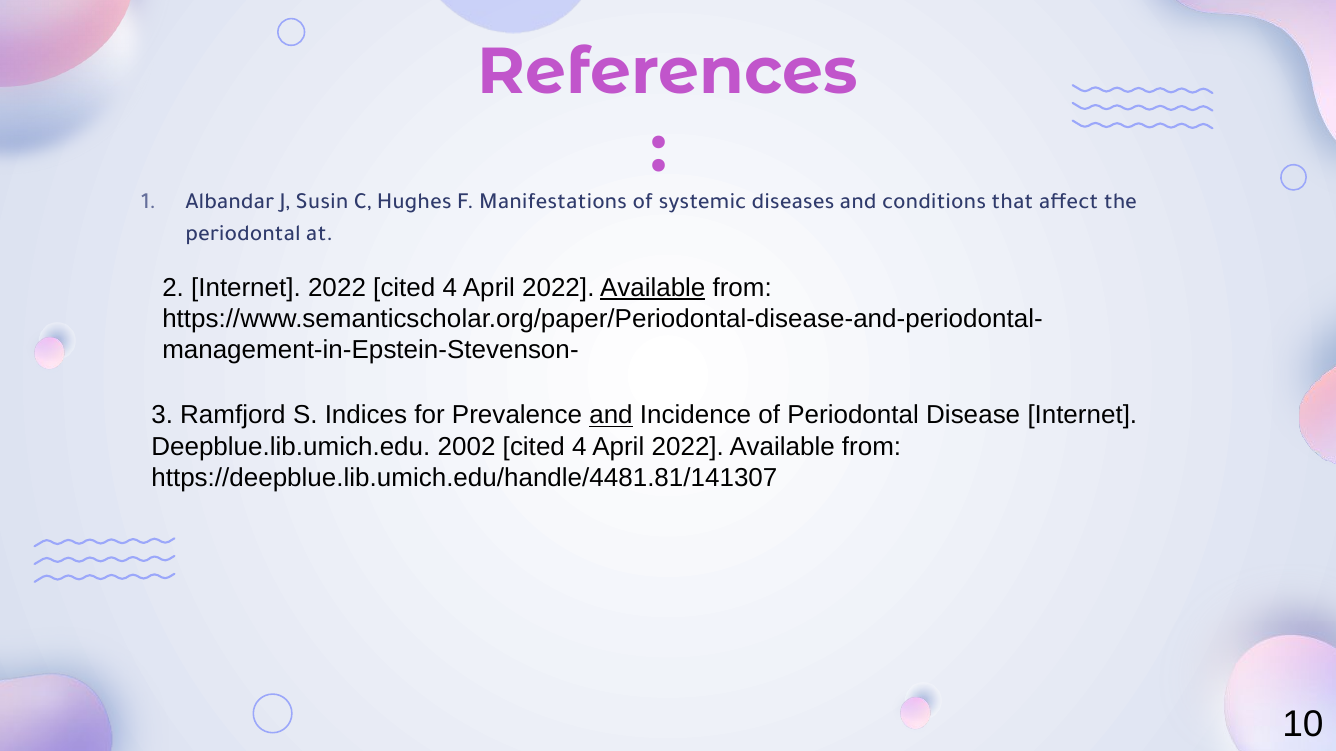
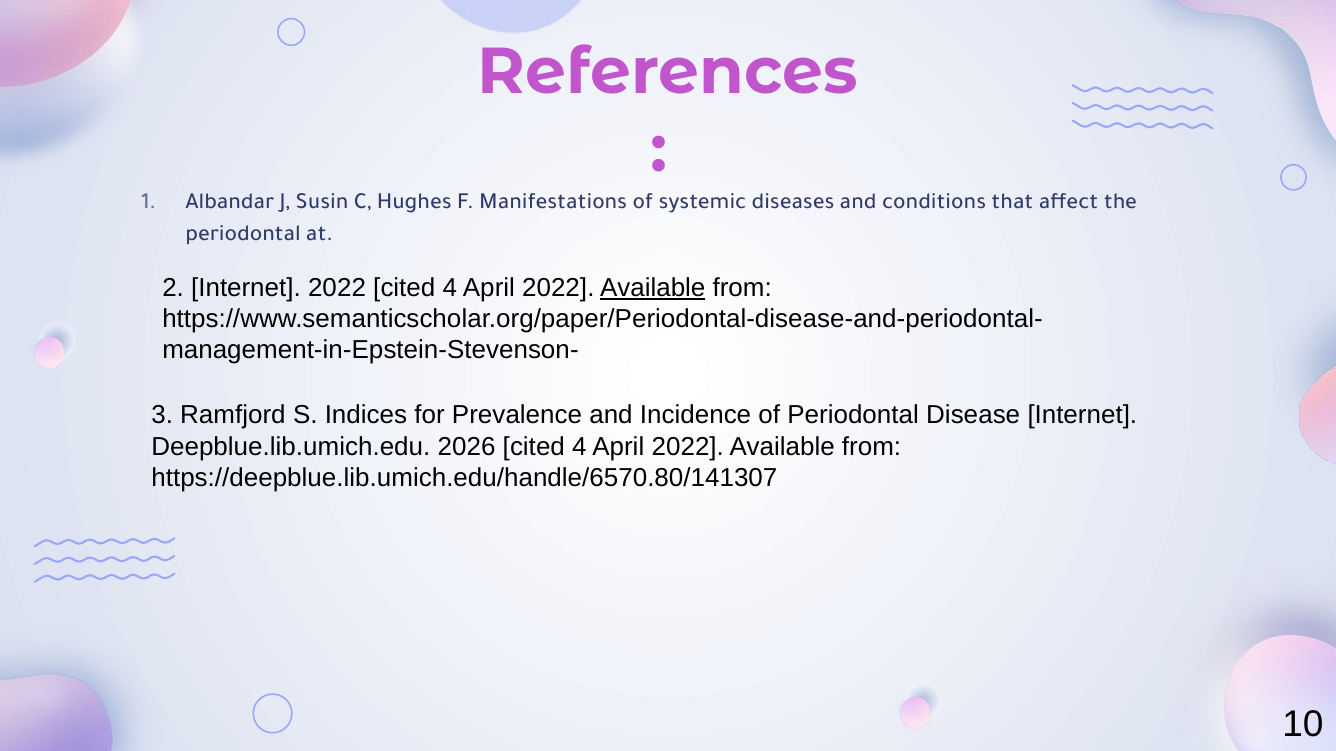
and underline: present -> none (611, 416)
2002: 2002 -> 2026 (467, 447)
https://deepblue.lib.umich.edu/handle/4481.81/141307: https://deepblue.lib.umich.edu/handle/4481.81/141307 -> https://deepblue.lib.umich.edu/handle/6570.80/141307 (464, 478)
